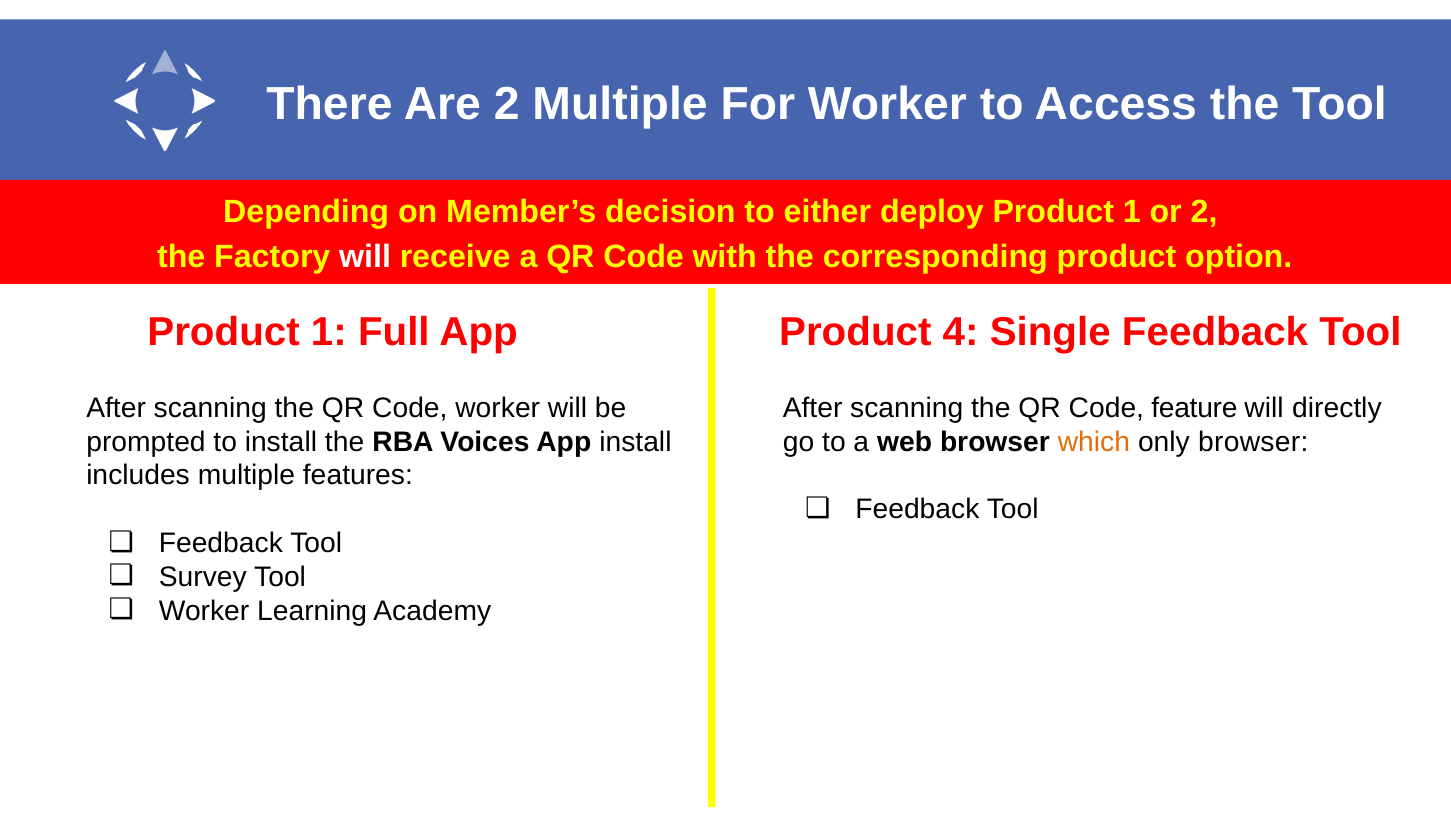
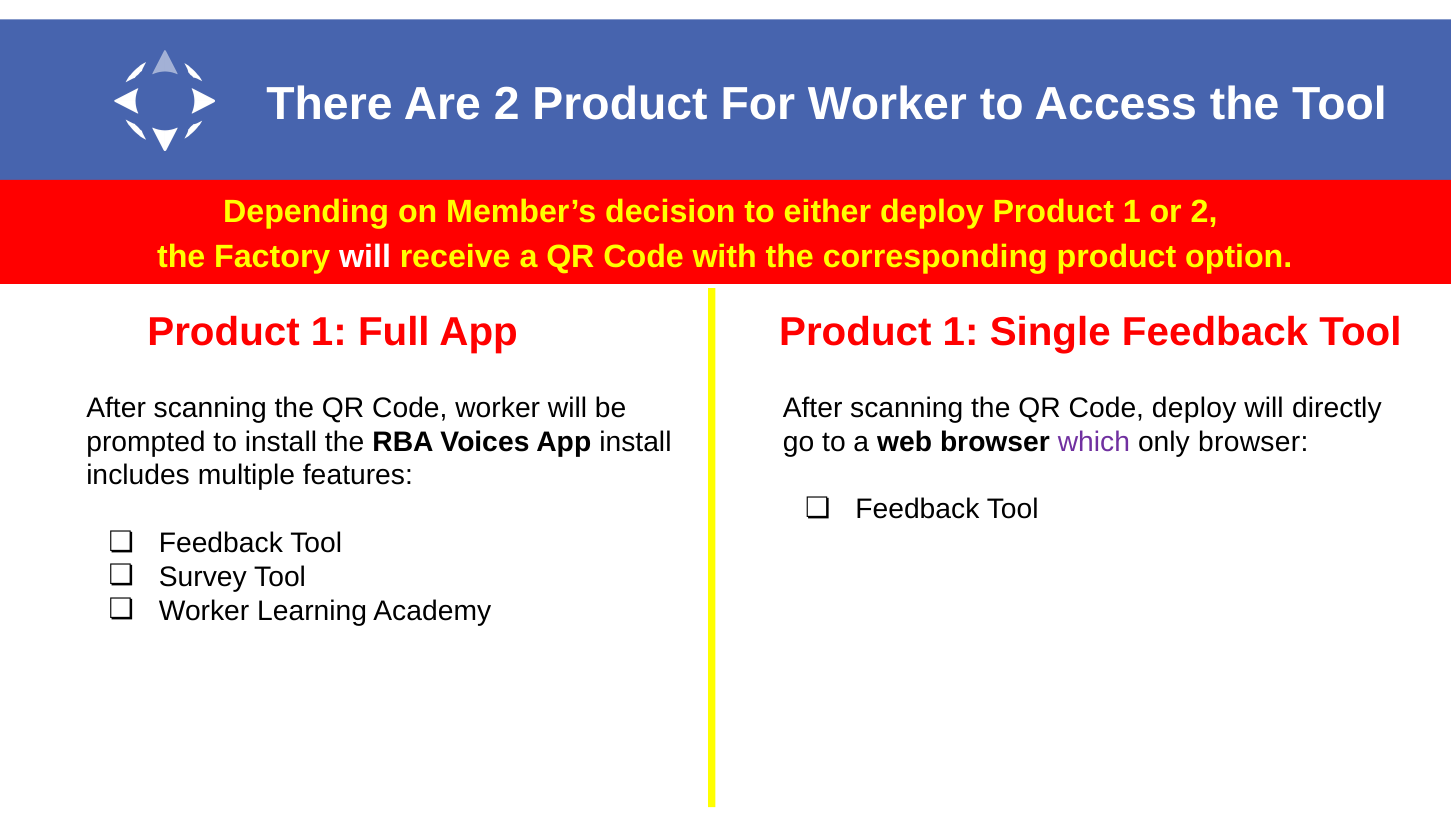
2 Multiple: Multiple -> Product (620, 104)
App Product 4: 4 -> 1 (961, 332)
Code feature: feature -> deploy (1194, 408)
which colour: orange -> purple (1094, 442)
